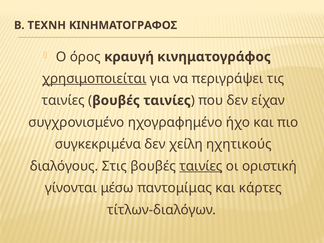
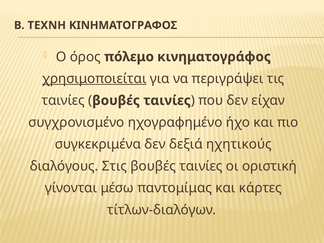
κραυγή: κραυγή -> πόλεμο (129, 57)
χείλη: χείλη -> δεξιά (186, 144)
ταινίες underline: present -> none (201, 166)
